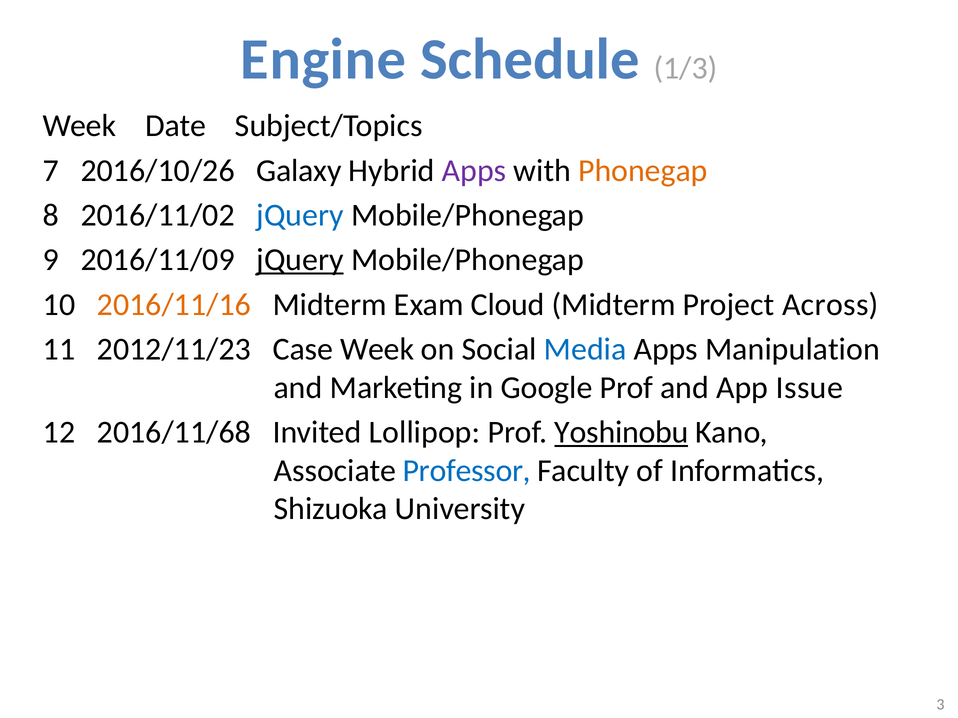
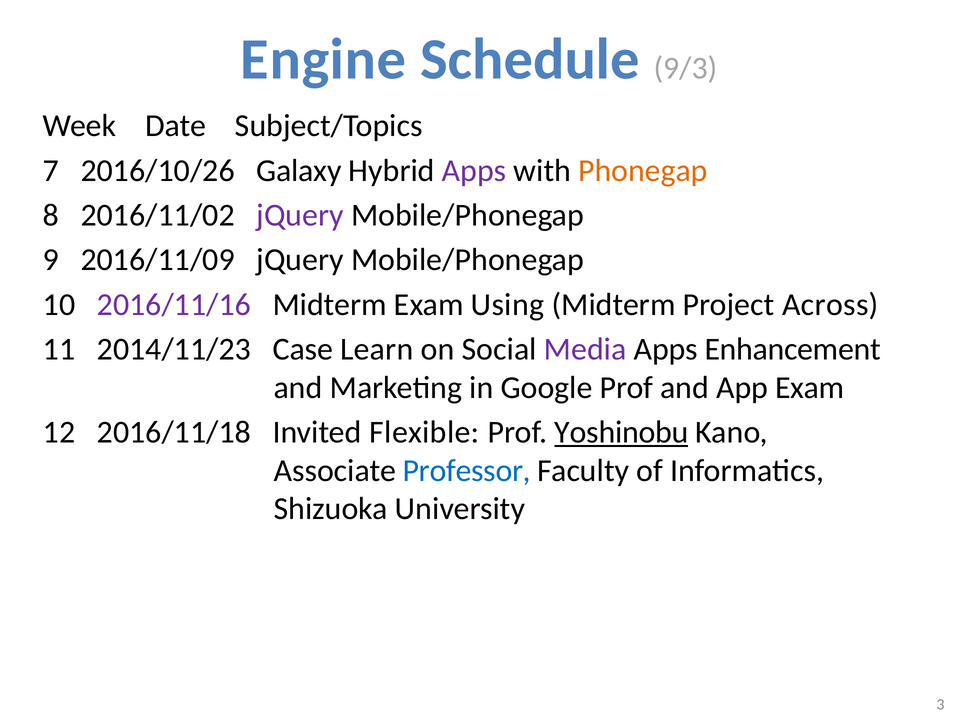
1/3: 1/3 -> 9/3 (686, 68)
jQuery colour: blue -> purple (300, 215)
jQuery underline: present -> none (300, 260)
2016/11/16 colour: orange -> purple (174, 305)
Cloud: Cloud -> Using (507, 305)
2012/11/23: 2012/11/23 -> 2014/11/23 (174, 349)
Case Week: Week -> Learn (377, 349)
Media colour: blue -> purple (585, 349)
Manipulation: Manipulation -> Enhancement (793, 349)
App Issue: Issue -> Exam (810, 388)
2016/11/68: 2016/11/68 -> 2016/11/18 (174, 432)
Lollipop: Lollipop -> Flexible (424, 432)
